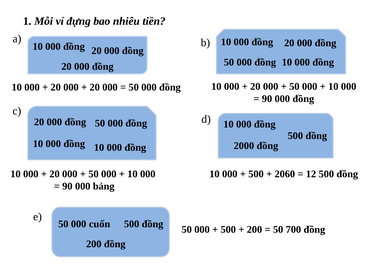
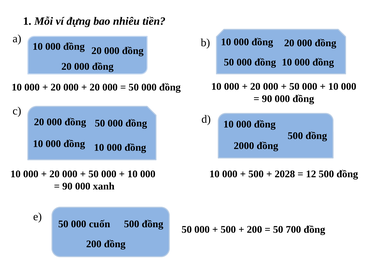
2060: 2060 -> 2028 (285, 174)
bảng: bảng -> xanh (104, 186)
